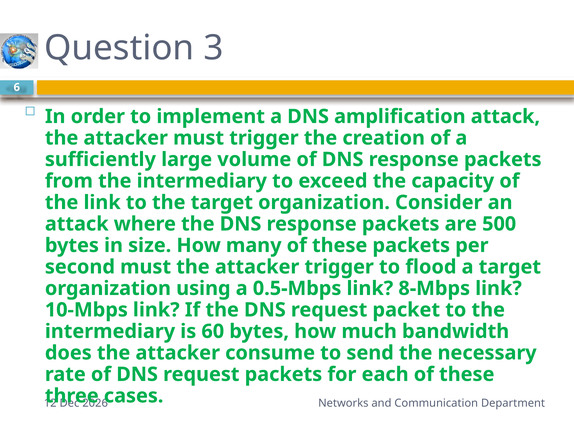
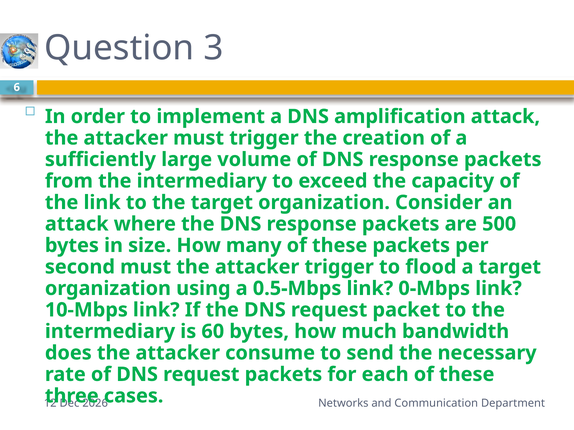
8-Mbps: 8-Mbps -> 0-Mbps (434, 289)
